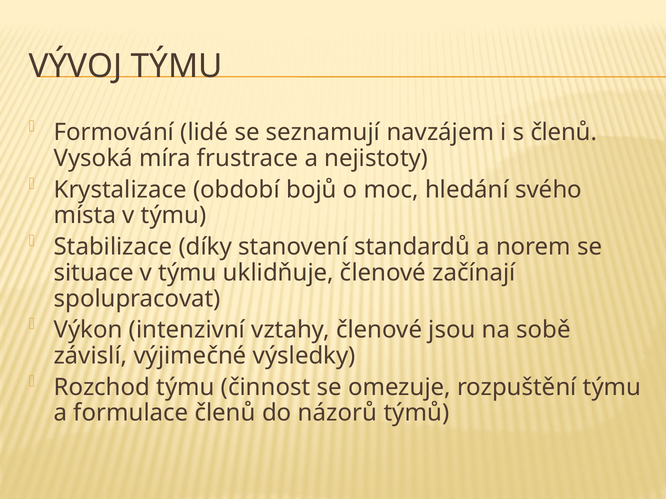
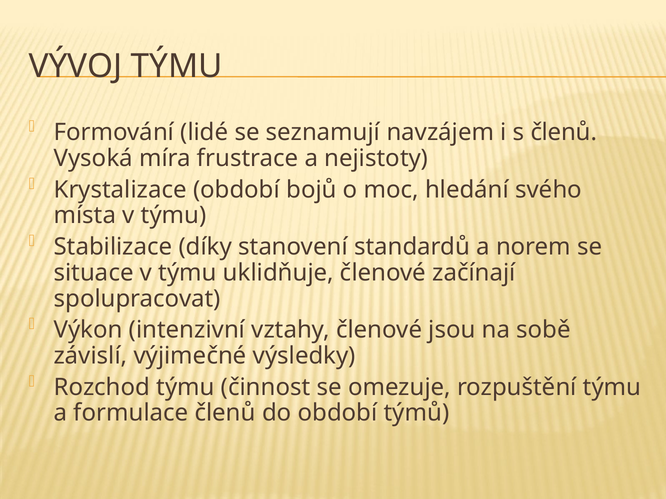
do názorů: názorů -> období (338, 413)
